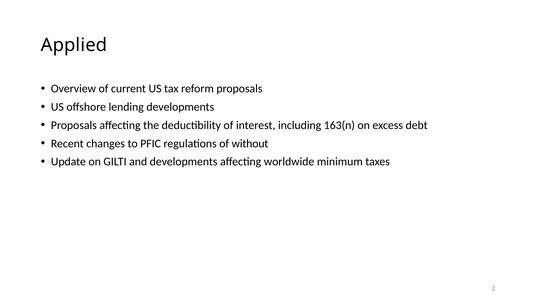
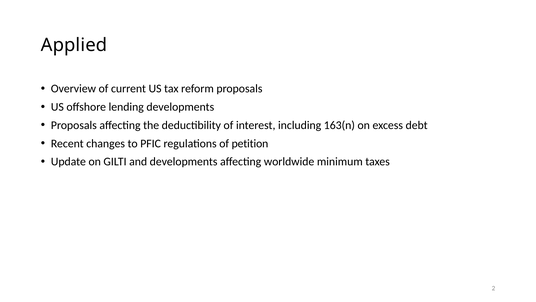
without: without -> petition (250, 143)
